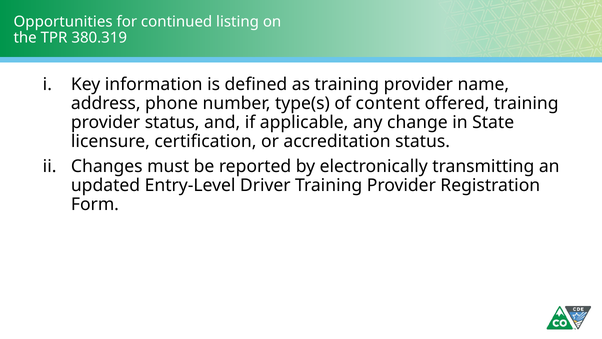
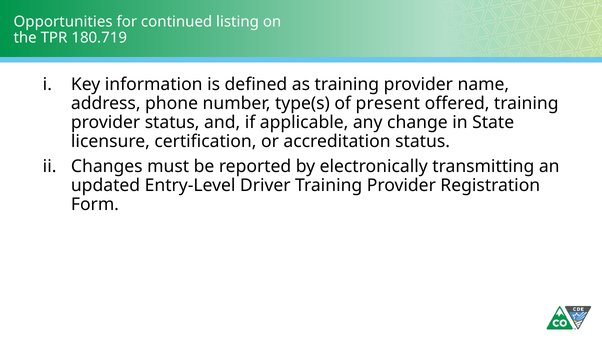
380.319: 380.319 -> 180.719 (99, 38)
content: content -> present (388, 103)
